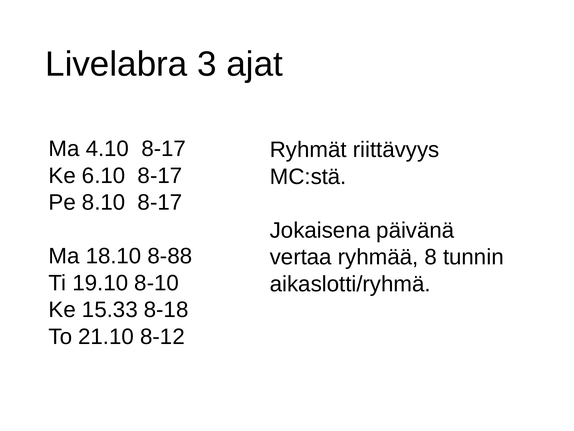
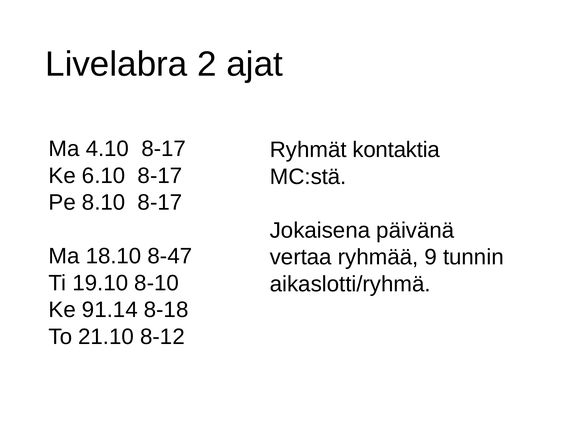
3: 3 -> 2 (207, 64)
riittävyys: riittävyys -> kontaktia (396, 150)
8-88: 8-88 -> 8-47 (170, 256)
8: 8 -> 9 (431, 257)
15.33: 15.33 -> 91.14 (110, 310)
